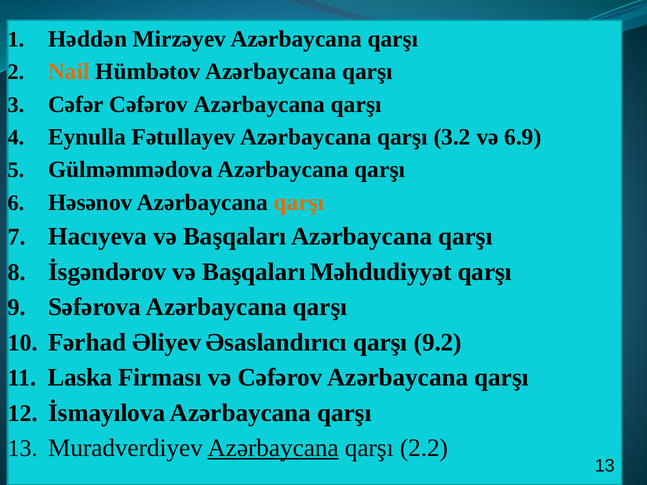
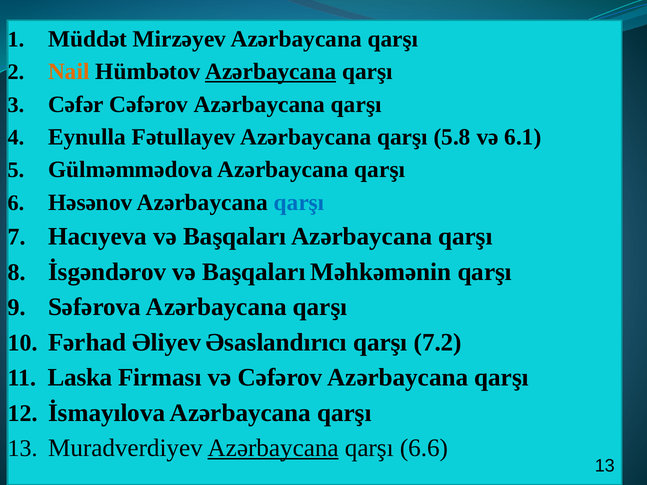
Həddən: Həddən -> Müddət (88, 39)
Azərbaycana underline: none -> present (271, 72)
3.2: 3.2 -> 5.8 (452, 137)
6.9: 6.9 -> 6.1 (523, 137)
qarşı colour: orange -> blue (299, 202)
Məhdudiyyət: Məhdudiyyət -> Məhkəmənin (381, 272)
9.2: 9.2 -> 7.2 (438, 343)
2.2: 2.2 -> 6.6 (424, 448)
